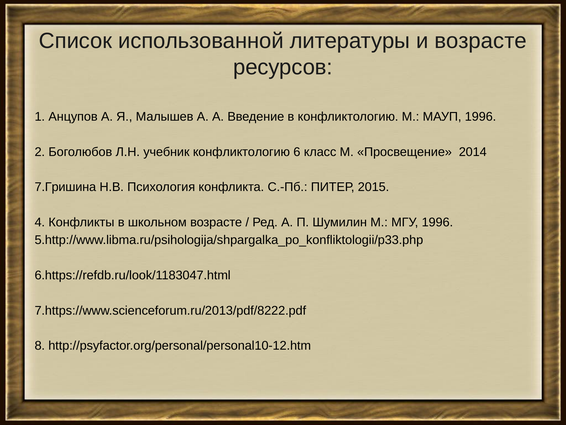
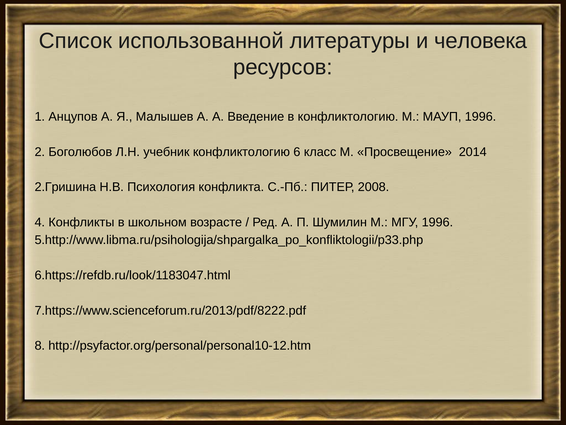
и возрасте: возрасте -> человека (481, 41)
7.Гришина: 7.Гришина -> 2.Гришина (65, 187)
2015: 2015 -> 2008 (373, 187)
